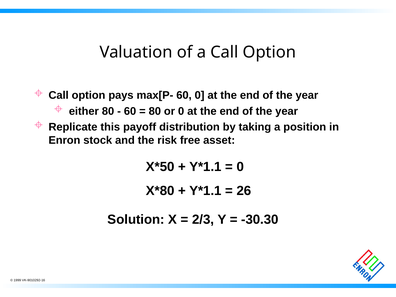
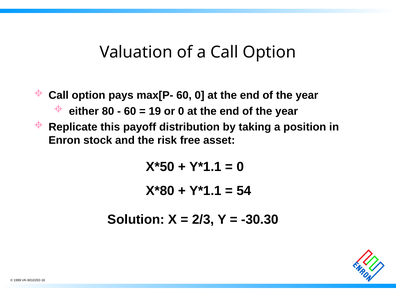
80: 80 -> 19 (155, 111)
26: 26 -> 54 (244, 191)
